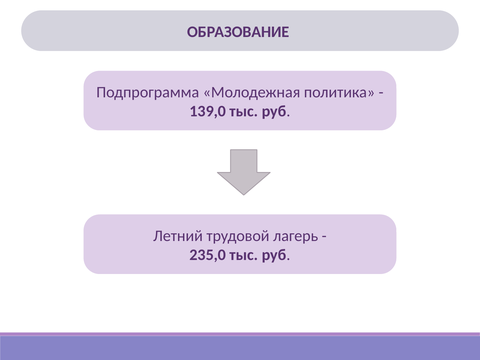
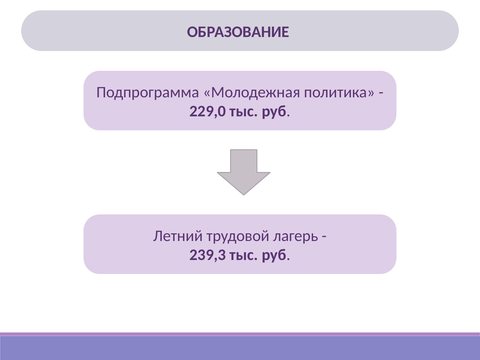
139,0: 139,0 -> 229,0 (208, 111)
235,0: 235,0 -> 239,3 (208, 255)
